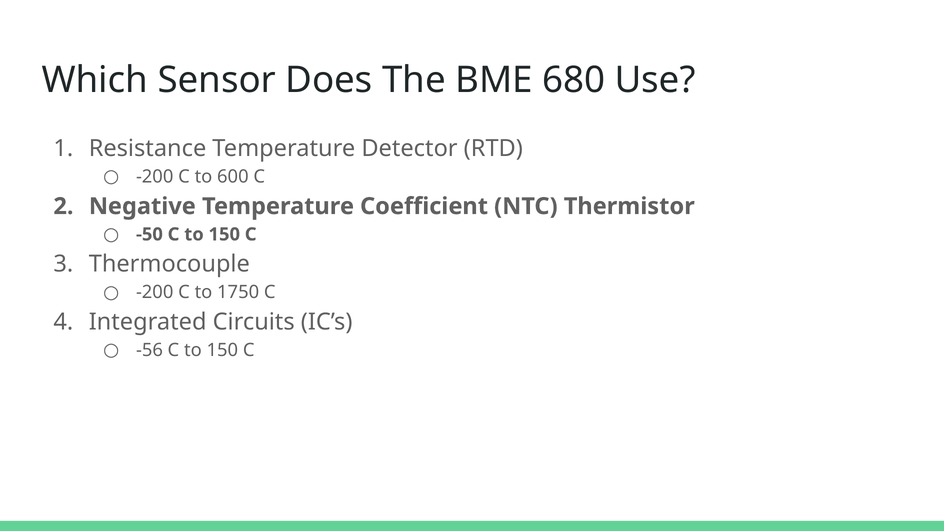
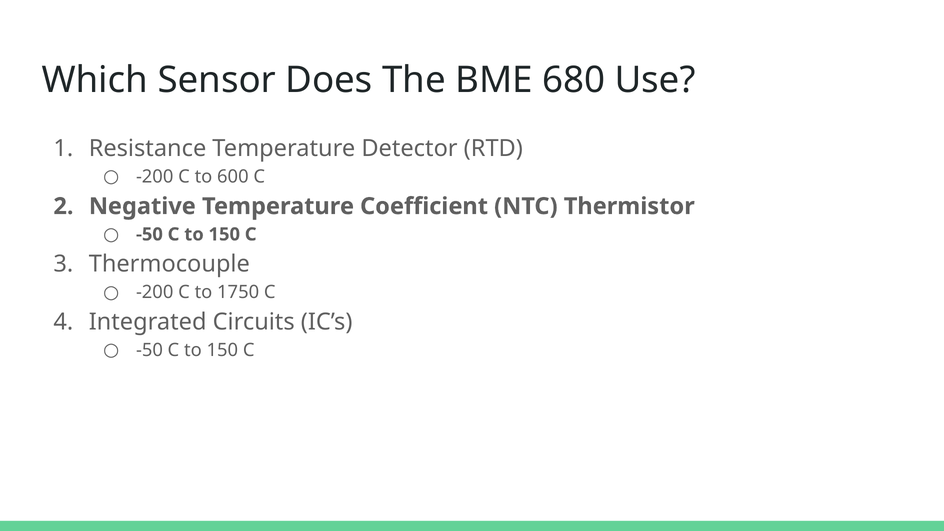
-56: -56 -> -50 (149, 350)
